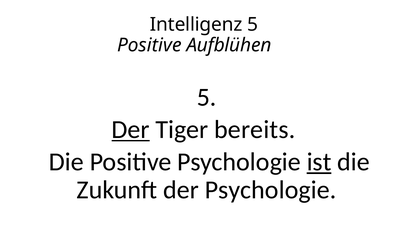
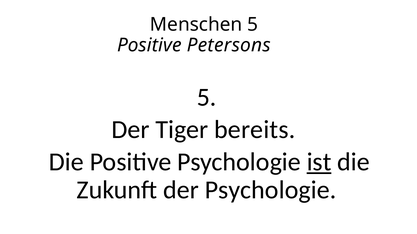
Intelligenz: Intelligenz -> Menschen (196, 25)
Aufblühen: Aufblühen -> Petersons (229, 45)
Der underline: present -> none (131, 130)
